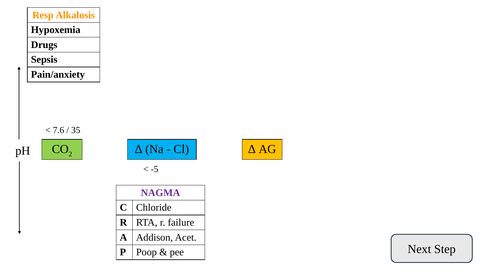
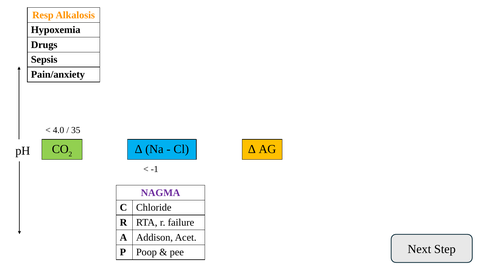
7.6: 7.6 -> 4.0 (59, 130)
-5: -5 -> -1 (155, 169)
